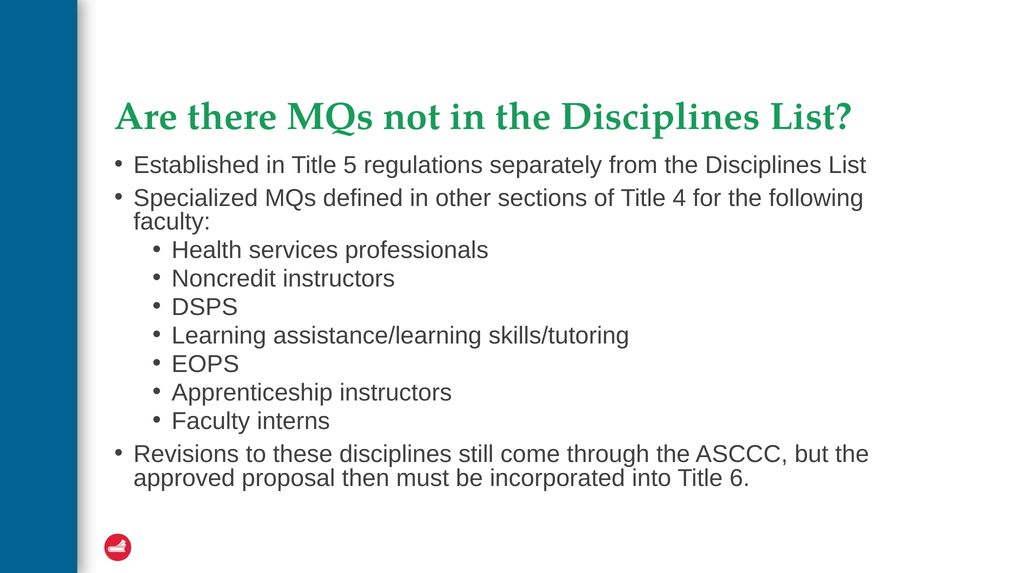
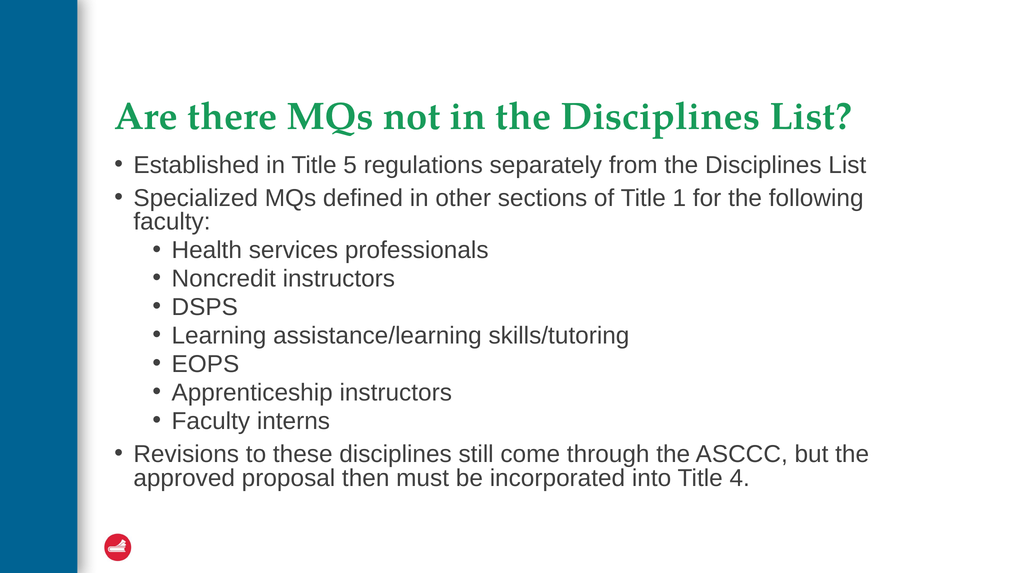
4: 4 -> 1 (679, 198)
6: 6 -> 4 (740, 478)
